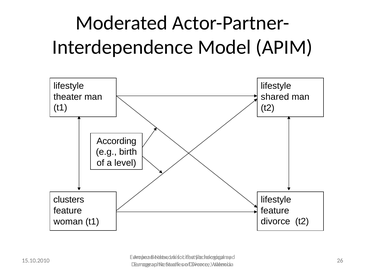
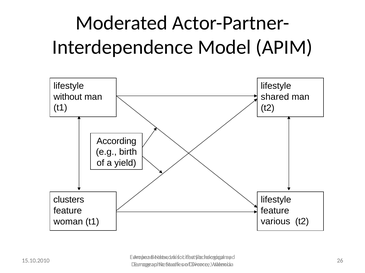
theater: theater -> without (68, 97)
level: level -> yield (125, 163)
divorce: divorce -> various (275, 222)
